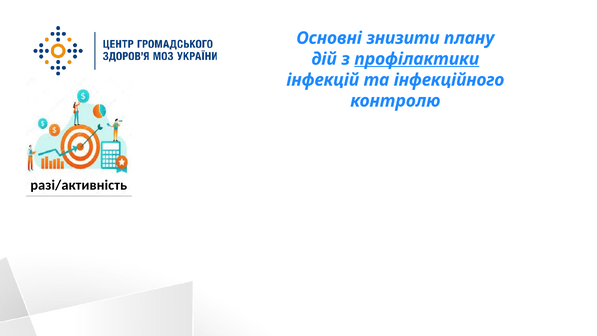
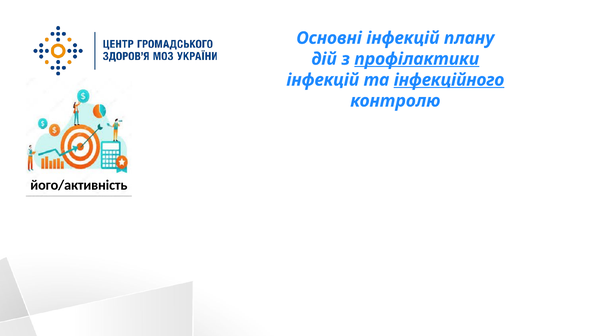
Основні знизити: знизити -> інфекцій (403, 38)
інфекційного underline: none -> present (449, 80)
разі/активність: разі/активність -> його/активність (79, 185)
